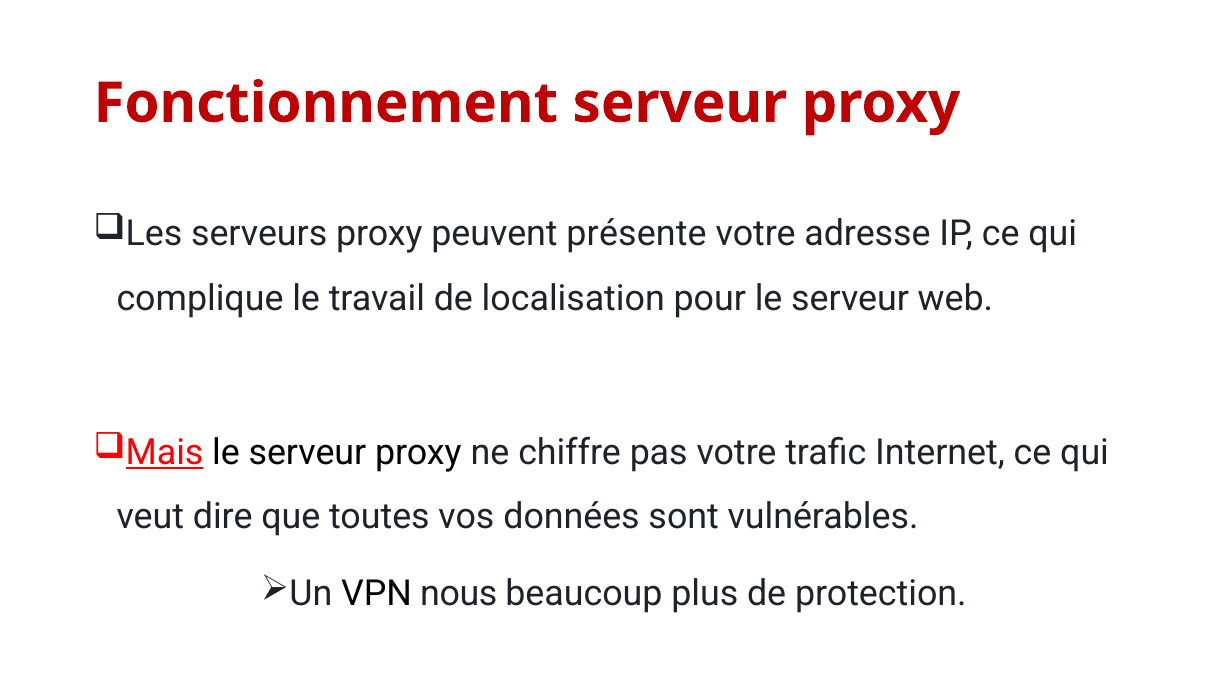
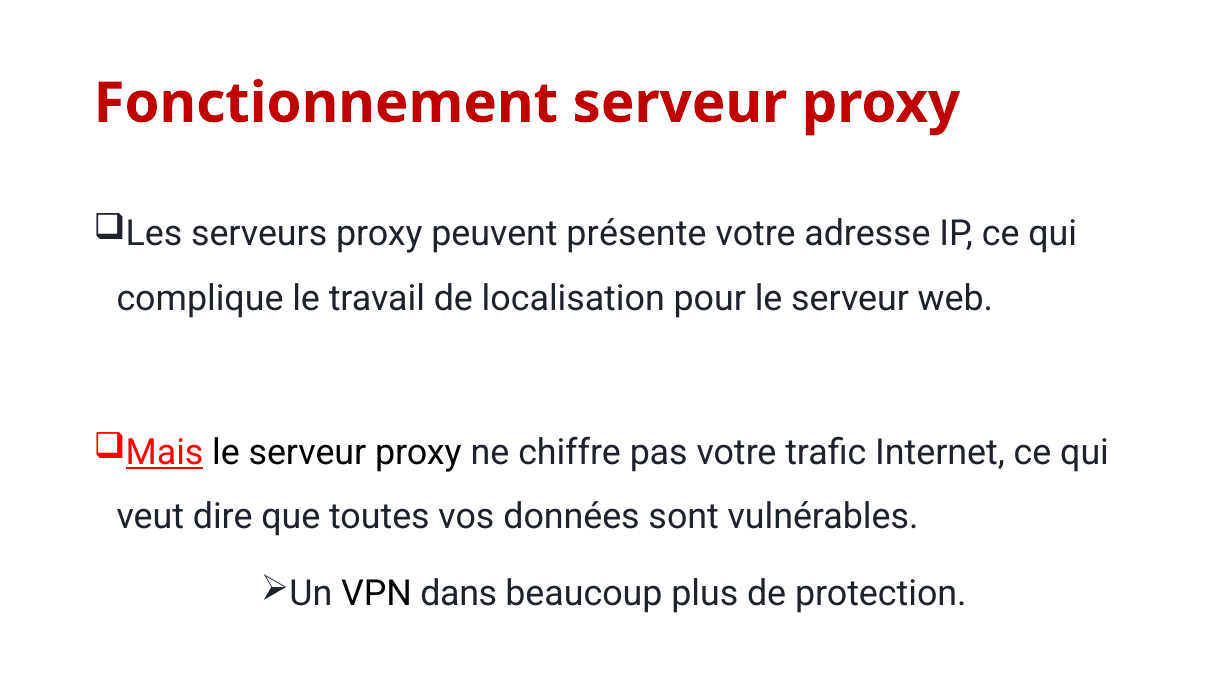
nous: nous -> dans (459, 594)
